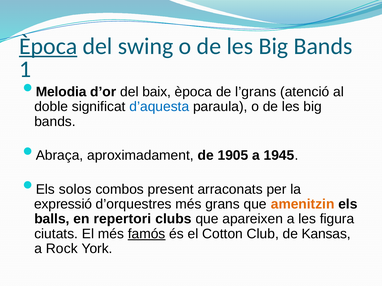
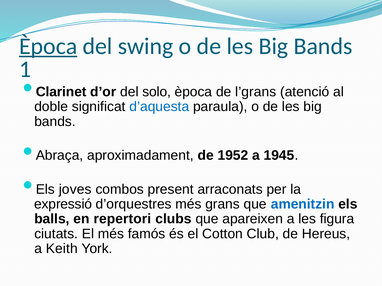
Melodia: Melodia -> Clarinet (61, 92)
baix: baix -> solo (157, 92)
1905: 1905 -> 1952 (233, 156)
solos: solos -> joves (75, 190)
amenitzin colour: orange -> blue (303, 204)
famós underline: present -> none (147, 234)
Kansas: Kansas -> Hereus (326, 234)
Rock: Rock -> Keith (62, 249)
